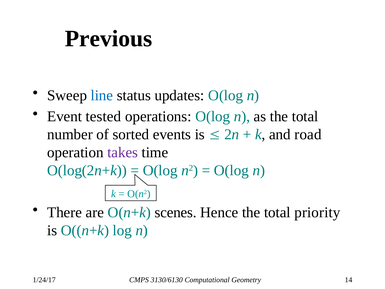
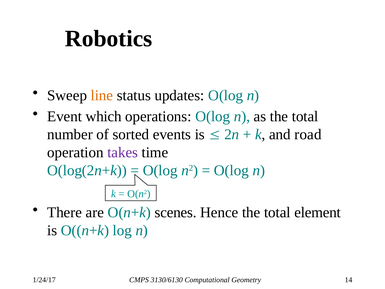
Previous: Previous -> Robotics (109, 39)
line colour: blue -> orange (102, 95)
tested: tested -> which (104, 116)
priority: priority -> element (318, 212)
